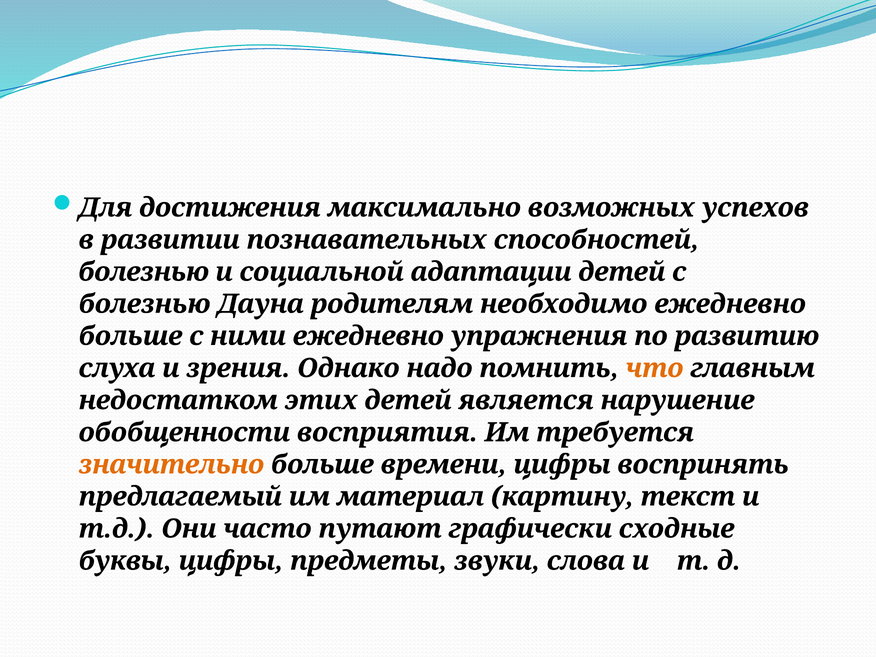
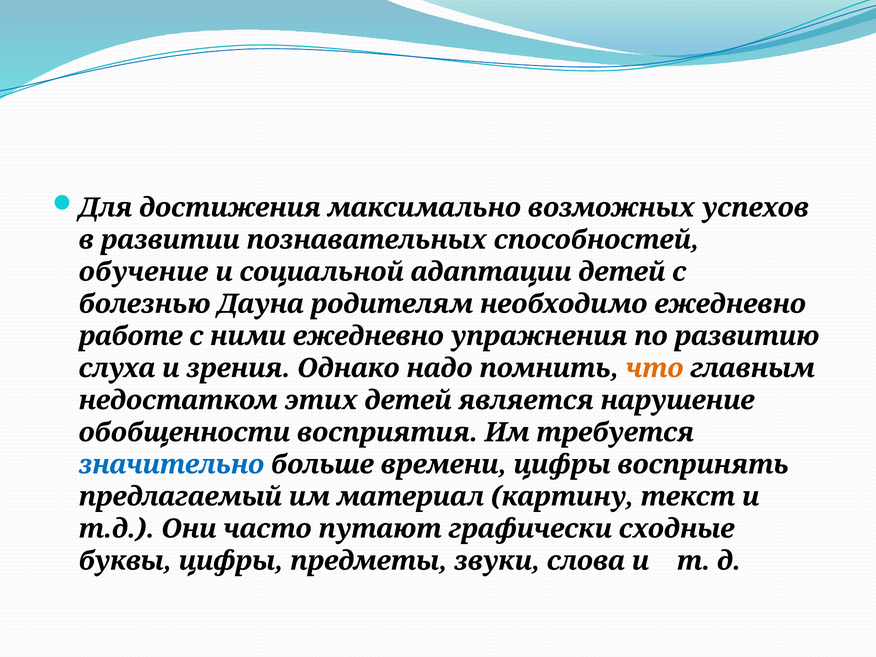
болезнью: болезнью -> обучение (143, 272)
больше: больше -> работе (131, 336)
значительно colour: orange -> blue (171, 465)
